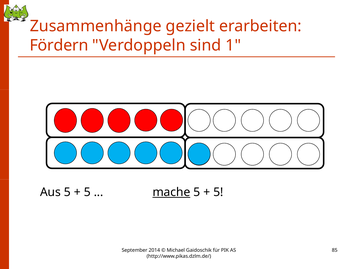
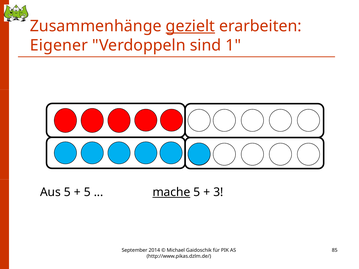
gezielt underline: none -> present (190, 26)
Fördern: Fördern -> Eigener (59, 45)
5: 5 -> 3 (218, 192)
